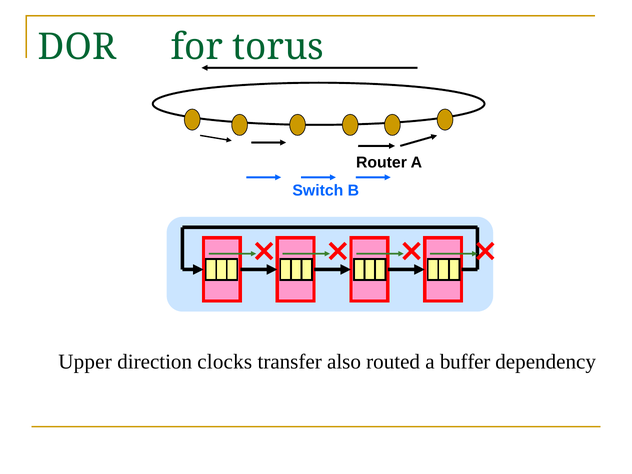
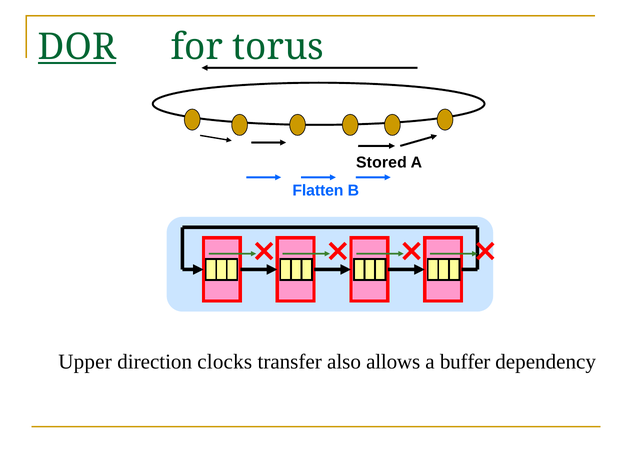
DOR underline: none -> present (77, 47)
Router: Router -> Stored (381, 162)
Switch: Switch -> Flatten (318, 191)
routed: routed -> allows (393, 362)
